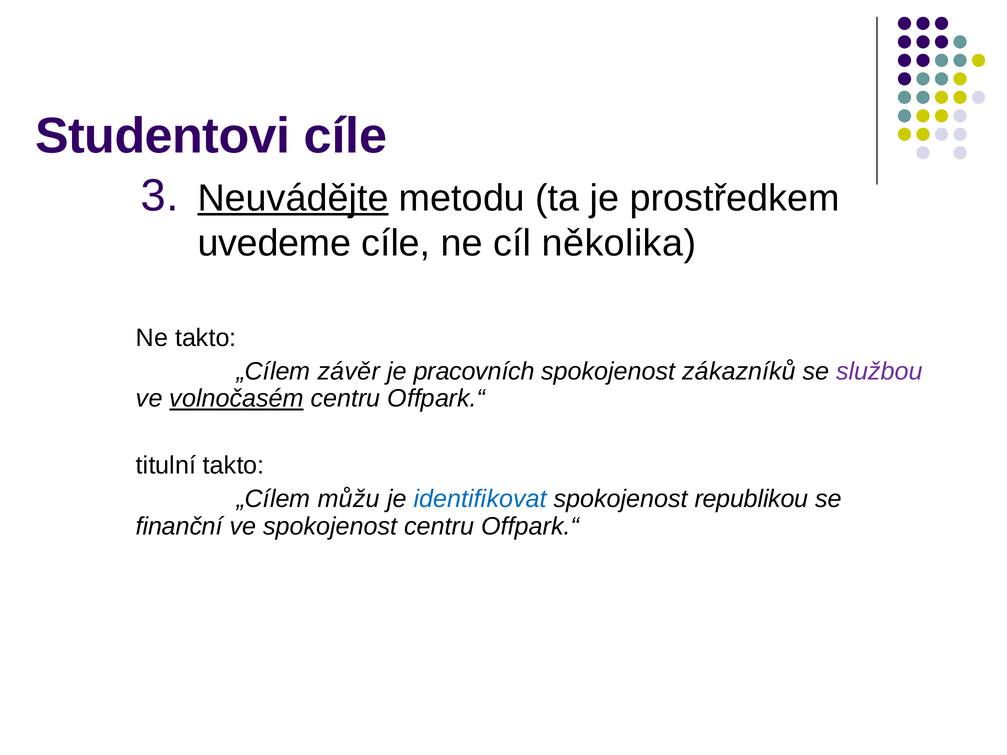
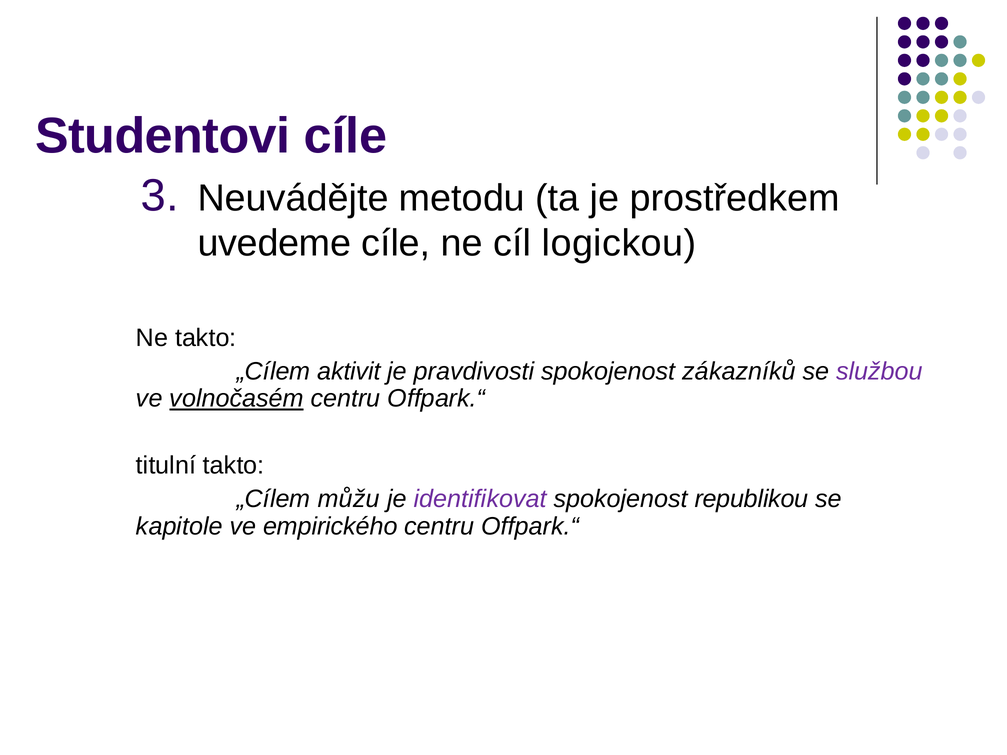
Neuvádějte underline: present -> none (293, 198)
několika: několika -> logickou (619, 244)
závěr: závěr -> aktivit (349, 372)
pracovních: pracovních -> pravdivosti (474, 372)
identifikovat colour: blue -> purple (480, 499)
finanční: finanční -> kapitole (179, 526)
ve spokojenost: spokojenost -> empirického (330, 526)
